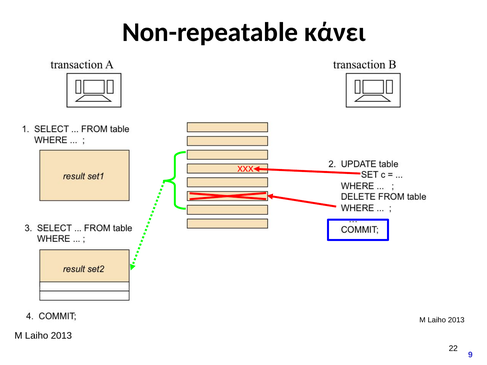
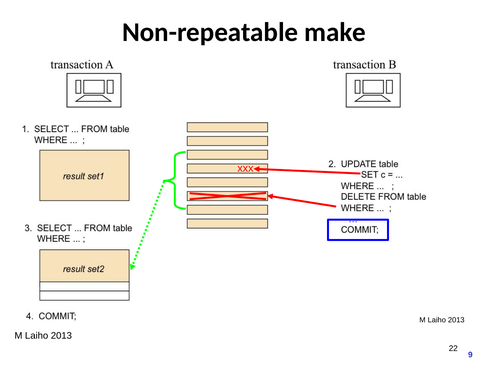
κάνει: κάνει -> make (335, 32)
